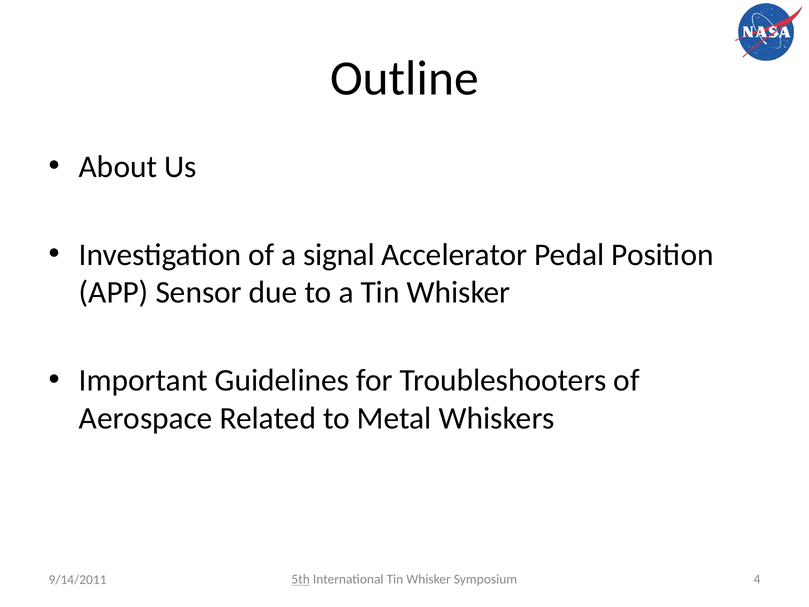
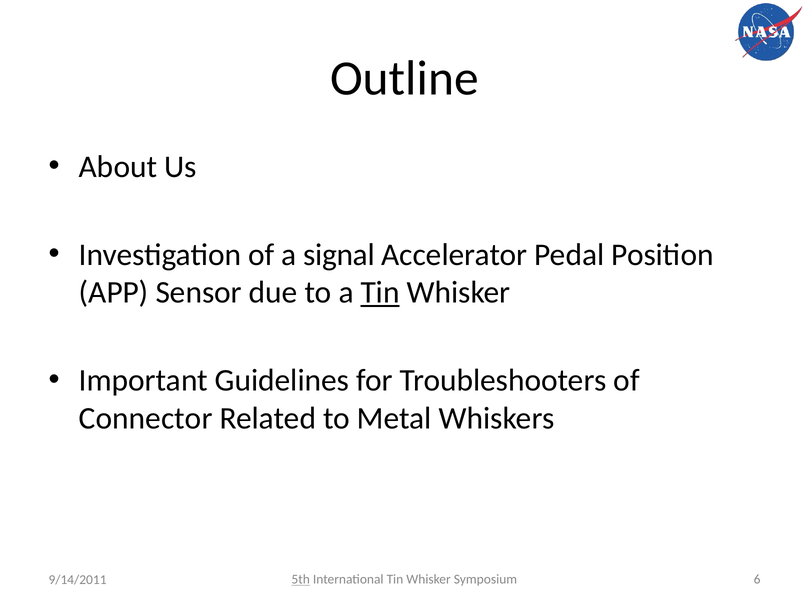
Tin underline: none -> present (380, 292)
Aerospace: Aerospace -> Connector (146, 418)
4: 4 -> 6 (757, 579)
